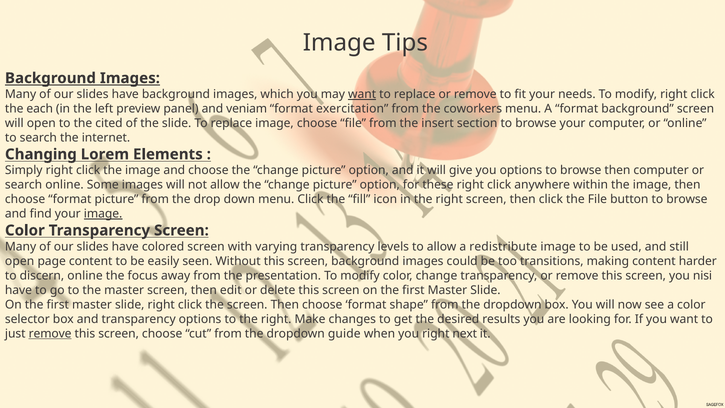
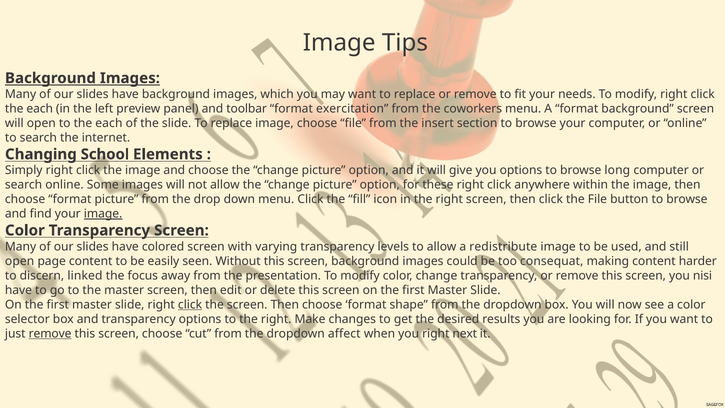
want underline: present -> none (362, 94)
veniam: veniam -> toolbar (247, 109)
to the cited: cited -> each (109, 123)
Lorem: Lorem -> School (105, 154)
browse then: then -> long (617, 170)
transitions: transitions -> consequat (552, 261)
discern online: online -> linked (85, 275)
click underline: none -> present (190, 304)
guide: guide -> affect (344, 333)
